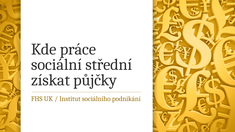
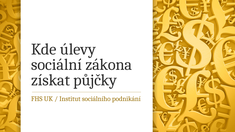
práce: práce -> úlevy (78, 49)
střední: střední -> zákona (109, 65)
